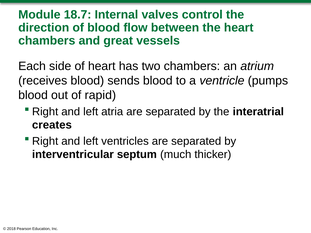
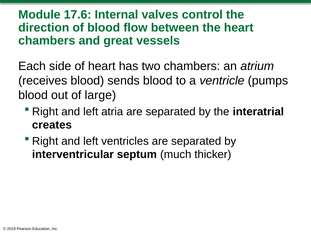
18.7: 18.7 -> 17.6 (78, 15)
rapid: rapid -> large (100, 95)
